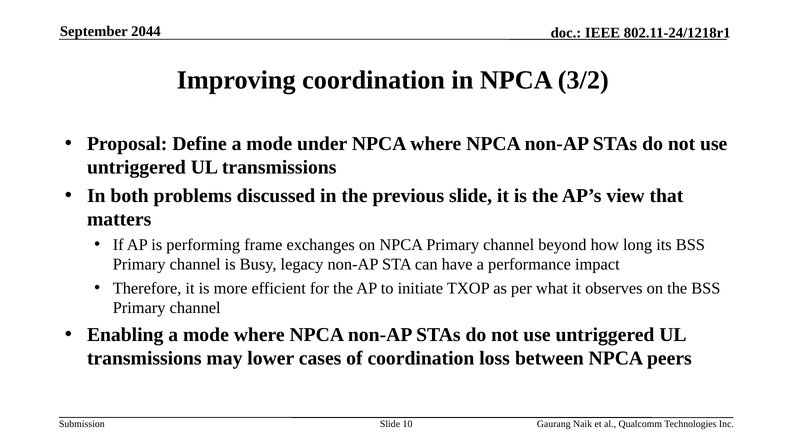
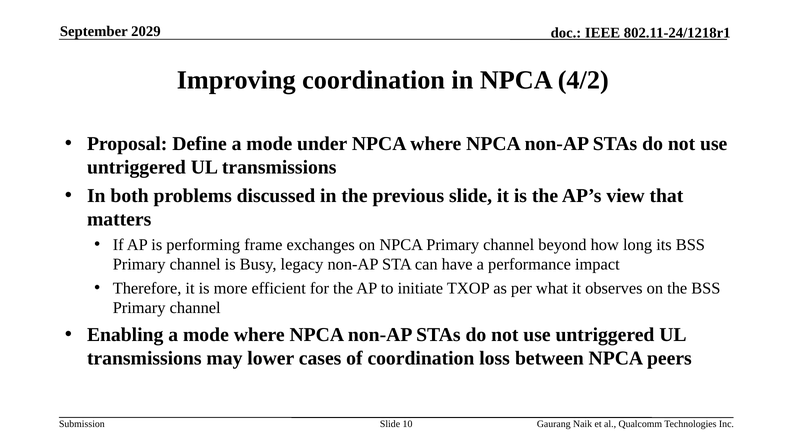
2044: 2044 -> 2029 (146, 31)
3/2: 3/2 -> 4/2 (583, 80)
